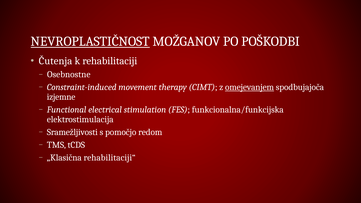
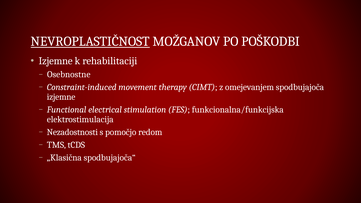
Čutenja: Čutenja -> Izjemne (56, 61)
omejevanjem underline: present -> none (250, 87)
Sramežljivosti: Sramežljivosti -> Nezadostnosti (72, 132)
rehabilitaciji“: rehabilitaciji“ -> spodbujajoča“ (110, 158)
